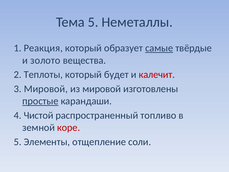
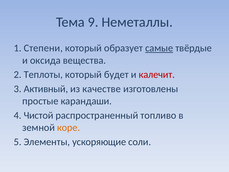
Тема 5: 5 -> 9 (93, 22)
Реакция: Реакция -> Степени (43, 48)
золото: золото -> оксида (45, 60)
3 Мировой: Мировой -> Активный (46, 89)
из мировой: мировой -> качестве (102, 89)
простые underline: present -> none (40, 101)
коре colour: red -> orange (69, 127)
отщепление: отщепление -> ускоряющие (99, 142)
